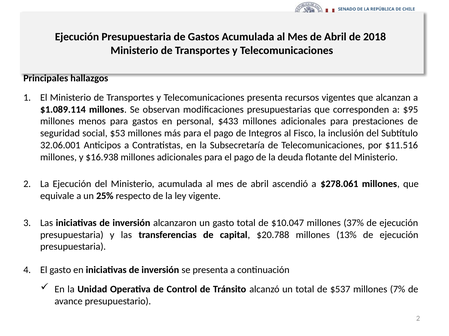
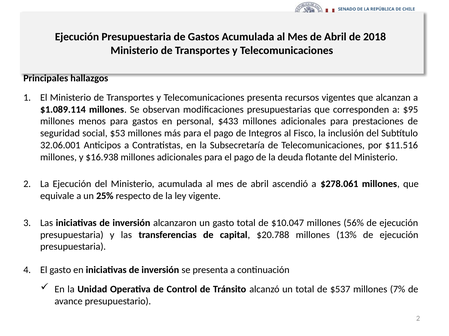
37%: 37% -> 56% (354, 223)
